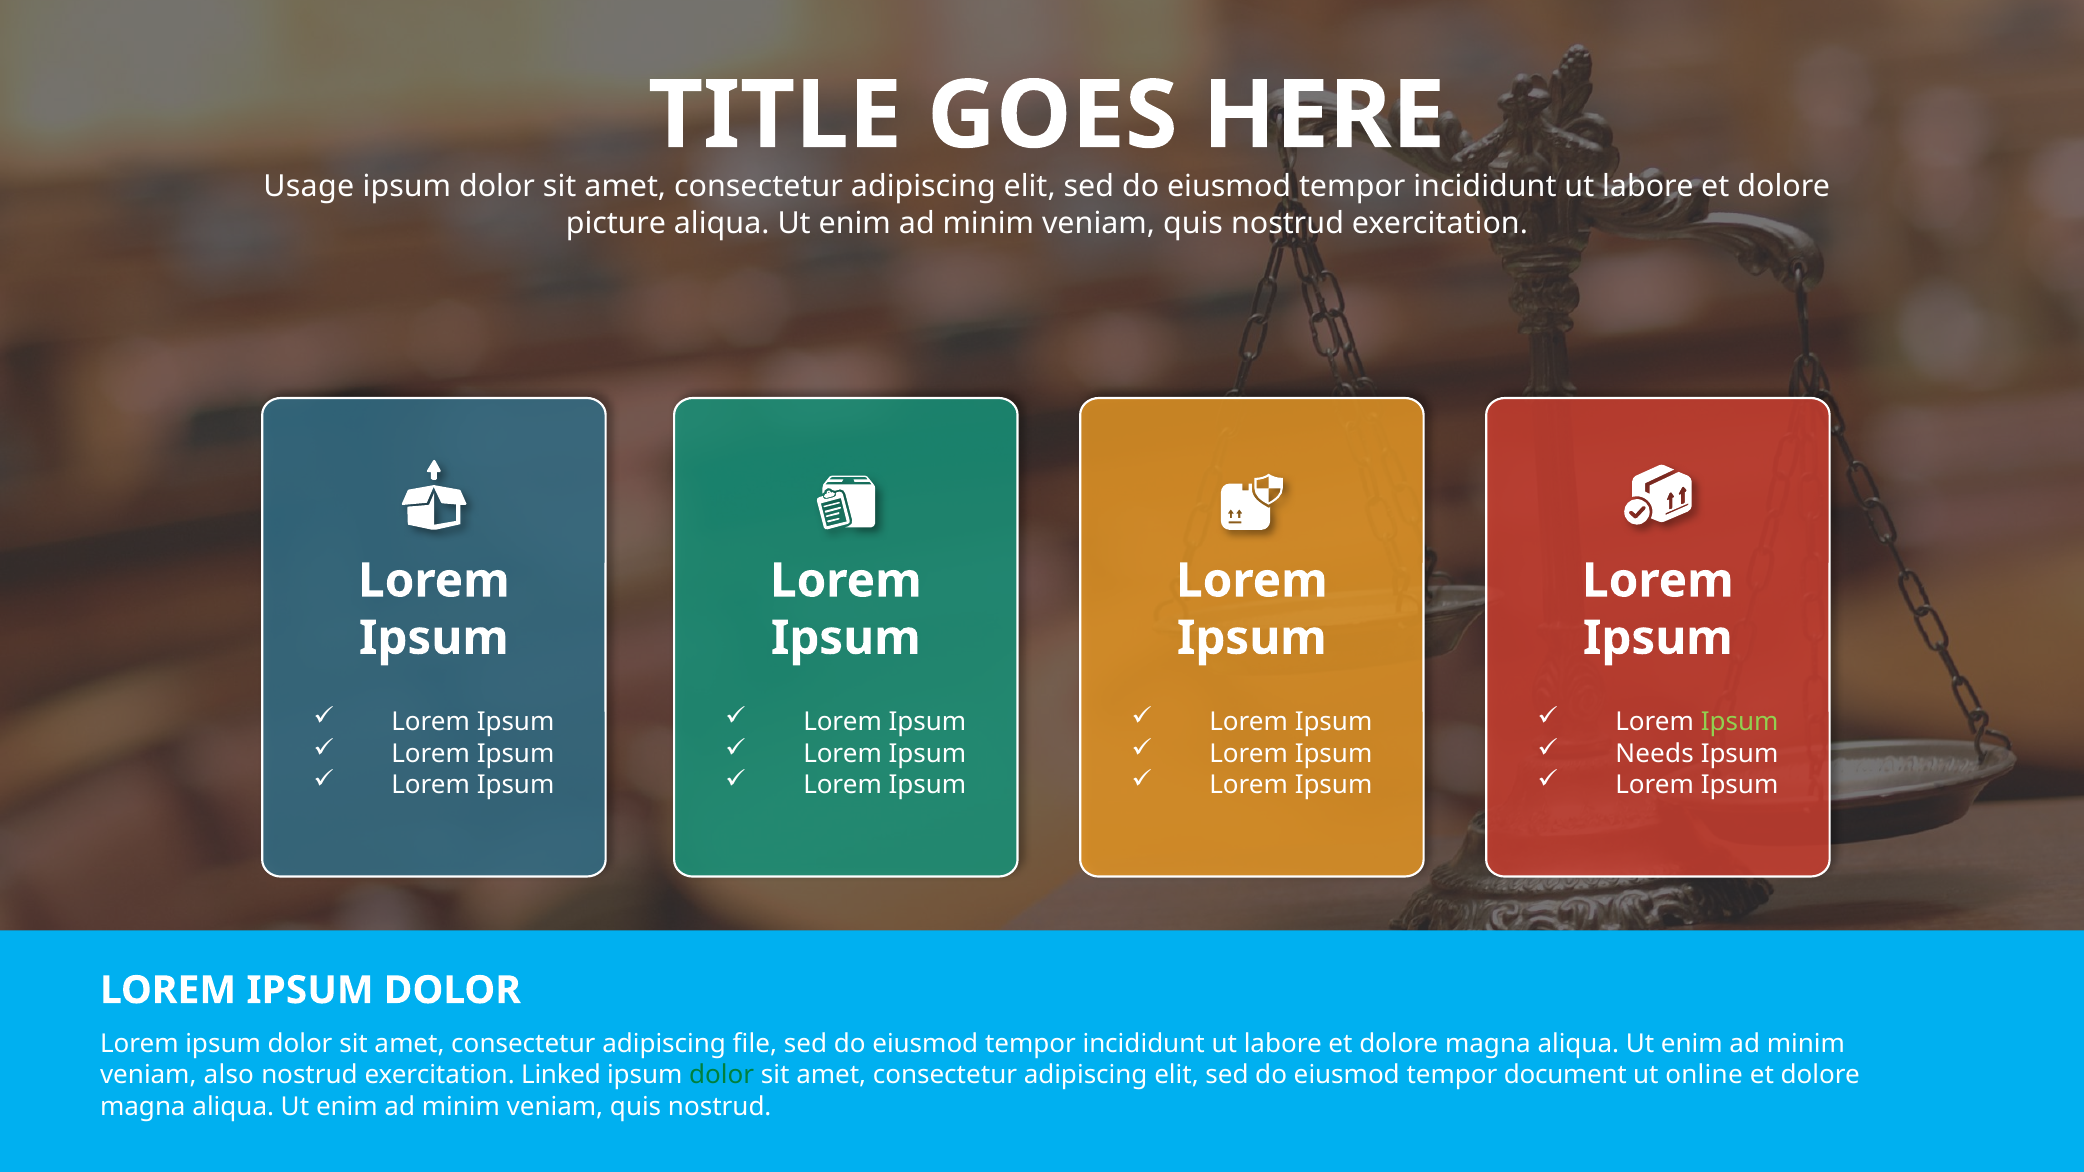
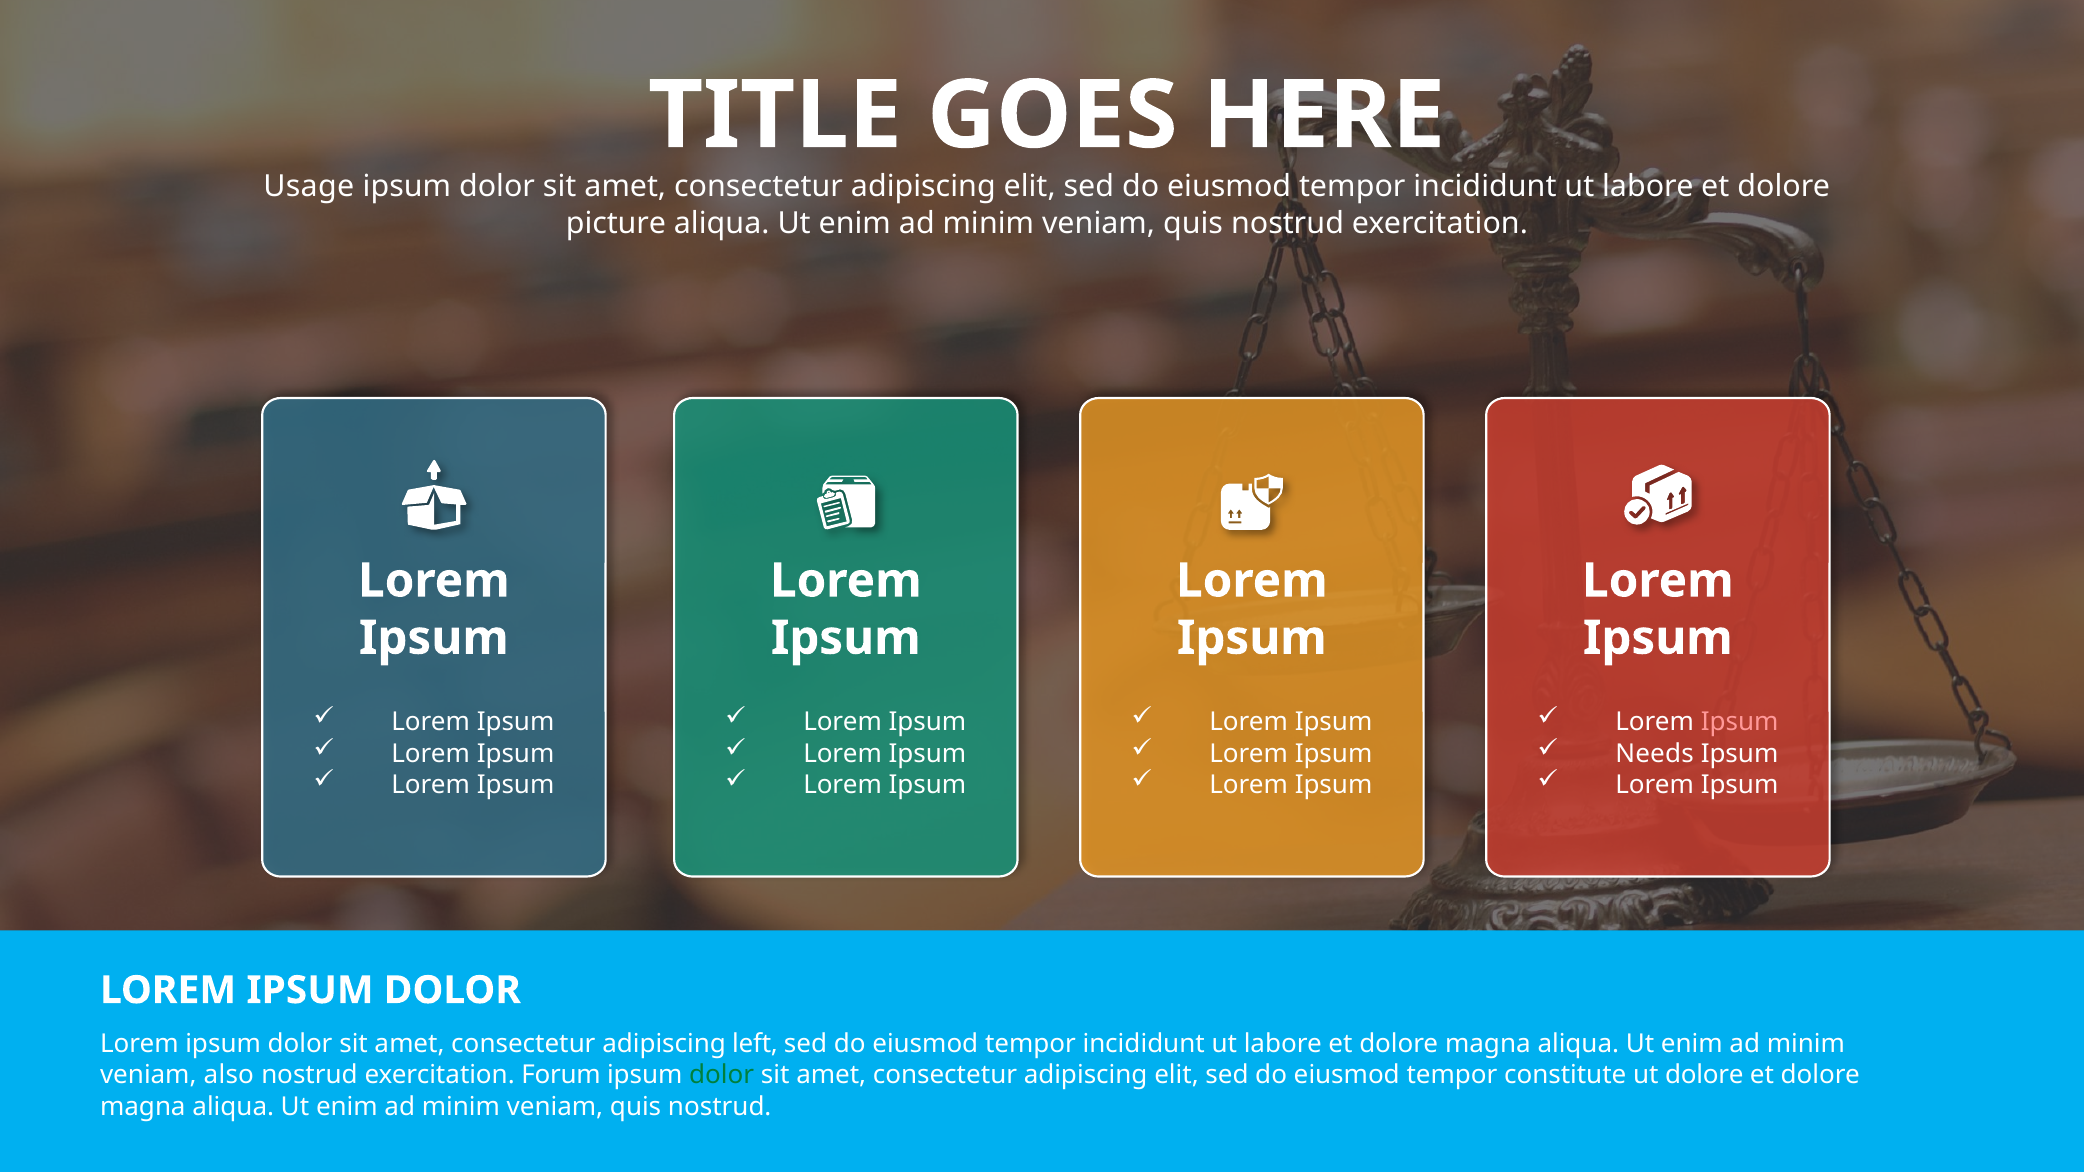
Ipsum colour: light green -> pink (1740, 723)
file: file -> left (755, 1044)
Linked: Linked -> Forum (561, 1076)
document: document -> constitute (1565, 1076)
ut online: online -> dolore (1704, 1076)
